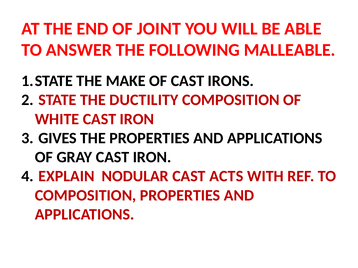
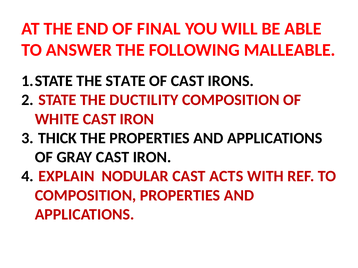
JOINT: JOINT -> FINAL (159, 29)
THE MAKE: MAKE -> STATE (126, 81)
GIVES: GIVES -> THICK (58, 138)
